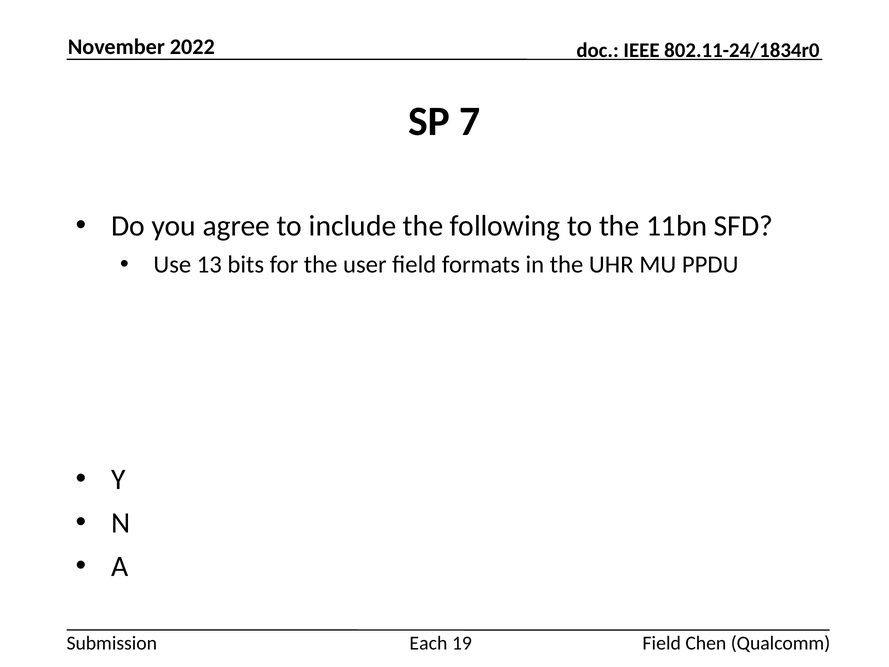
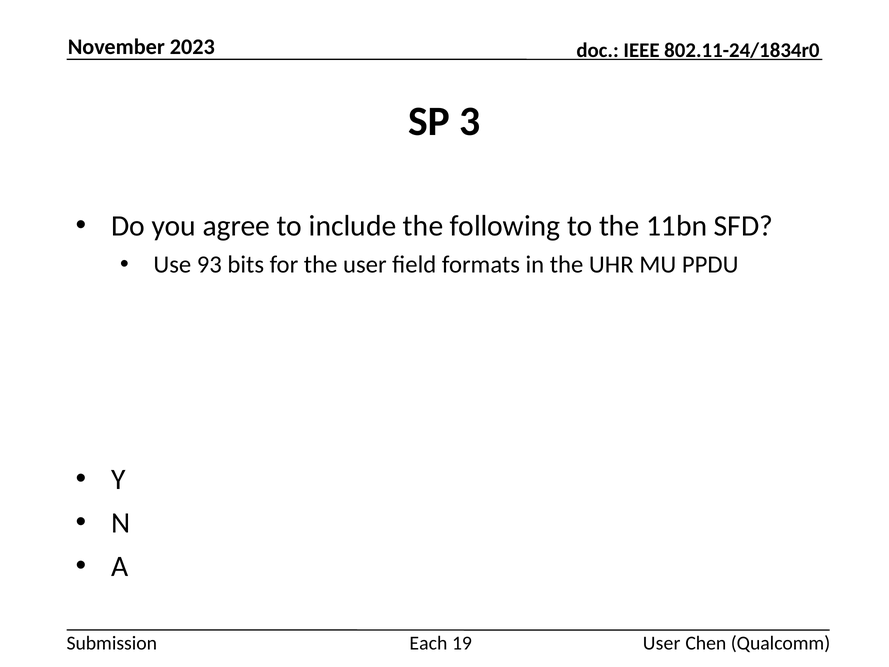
2022: 2022 -> 2023 (192, 47)
7: 7 -> 3 (470, 121)
13: 13 -> 93 (209, 265)
Field: Field -> User (662, 643)
